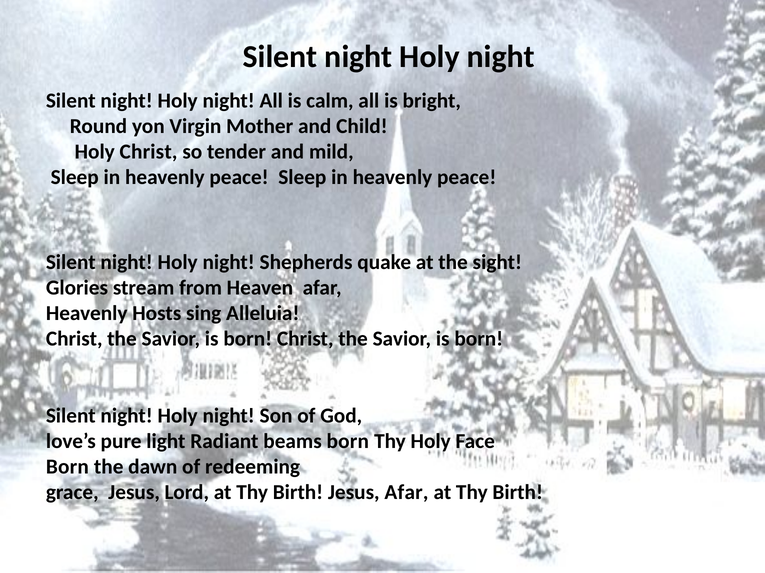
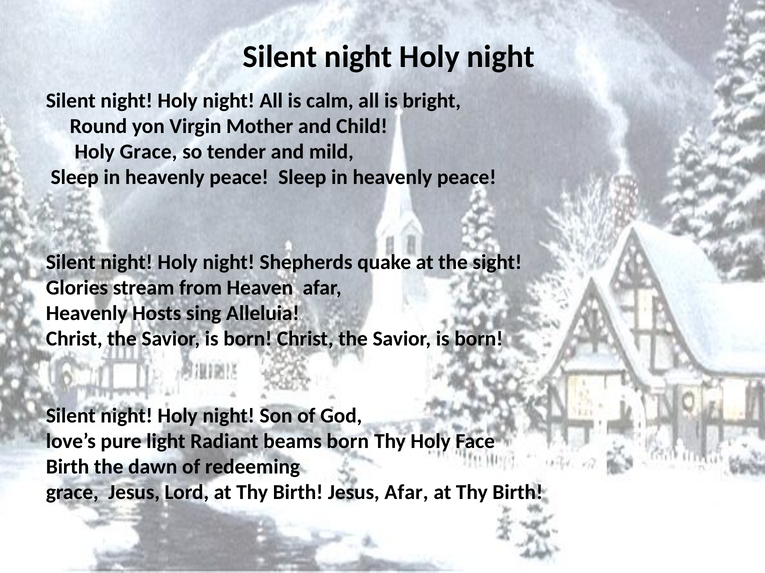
Holy Christ: Christ -> Grace (148, 152)
Born: Born -> Birth (68, 467)
